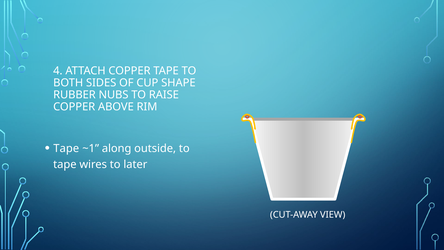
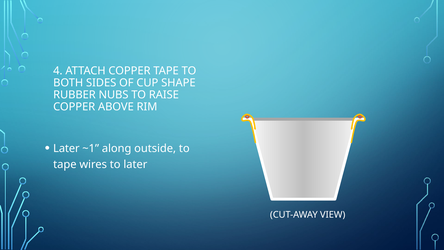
Tape: Tape -> Later (66, 148)
